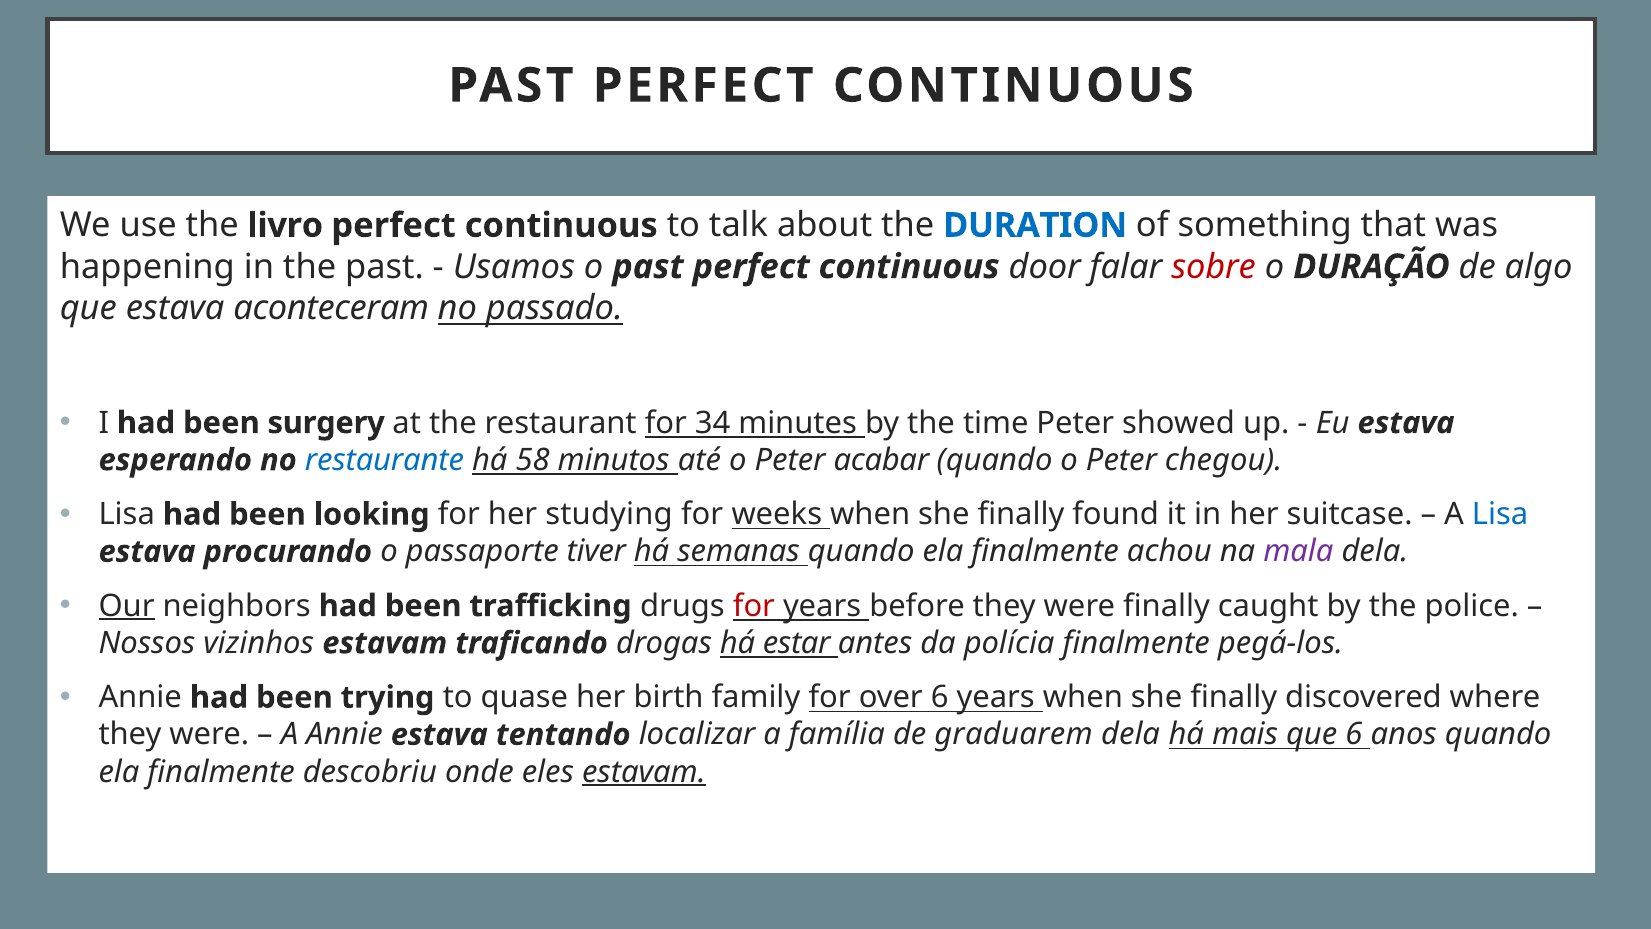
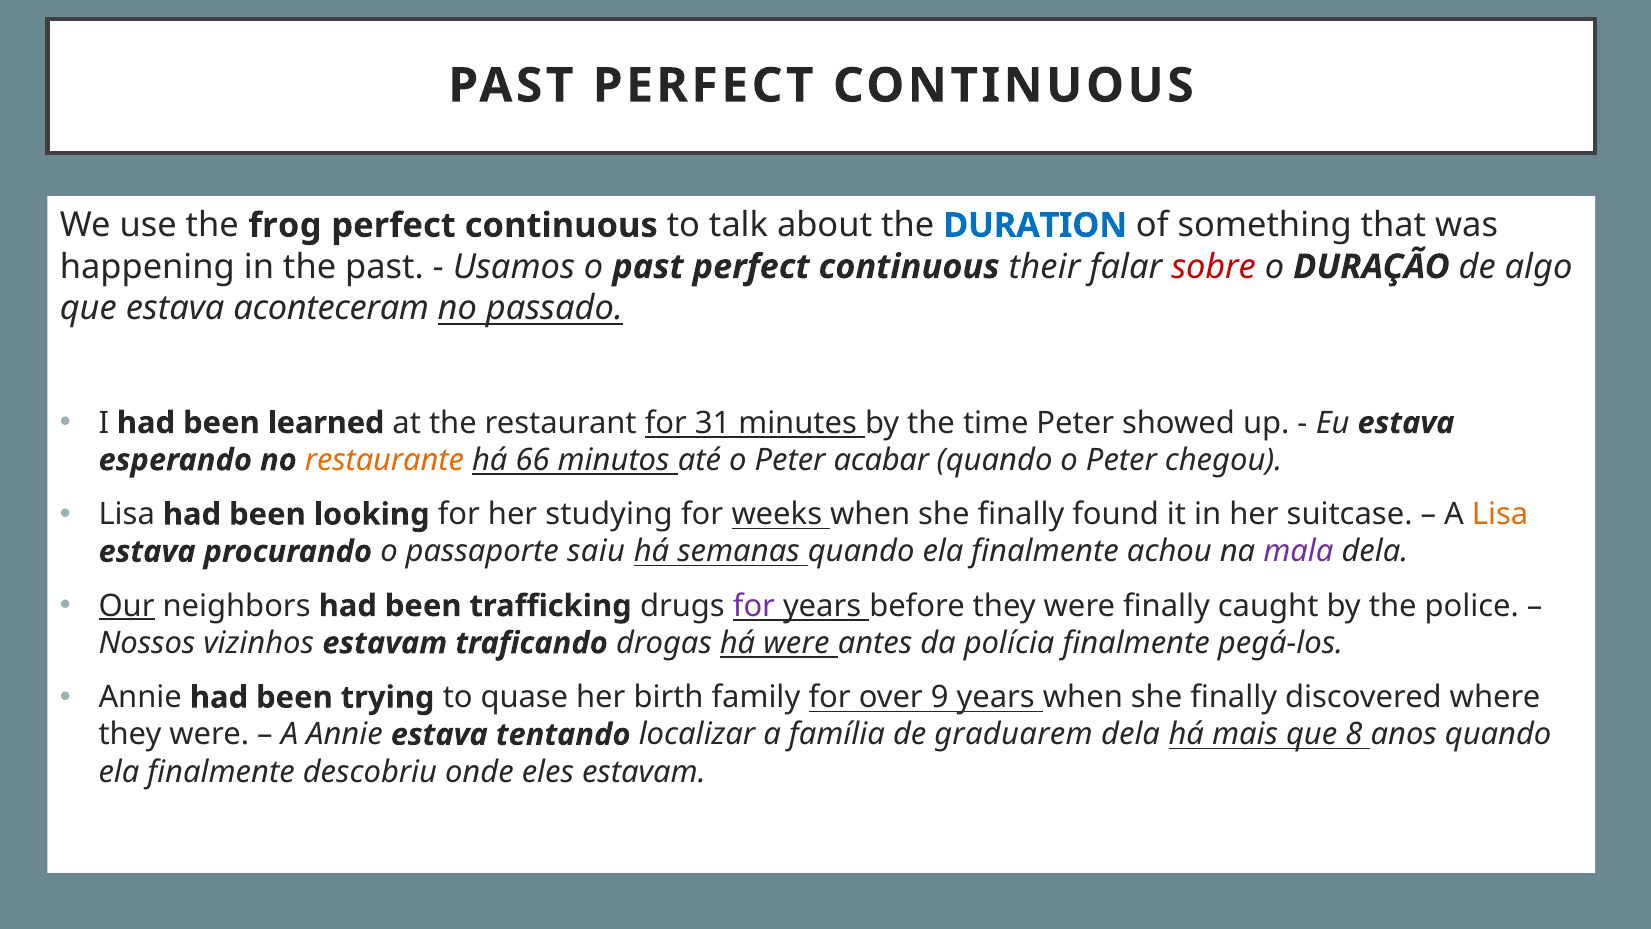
livro: livro -> frog (285, 225)
door: door -> their (1045, 267)
surgery: surgery -> learned (326, 423)
34: 34 -> 31 (713, 423)
restaurante colour: blue -> orange (384, 460)
58: 58 -> 66 (533, 460)
Lisa colour: blue -> orange (1500, 514)
tiver: tiver -> saiu (596, 551)
for colour: red -> purple (754, 606)
há estar: estar -> were (796, 643)
over 6: 6 -> 9 (940, 697)
que 6: 6 -> 8 (1354, 734)
estavam underline: present -> none (644, 772)
